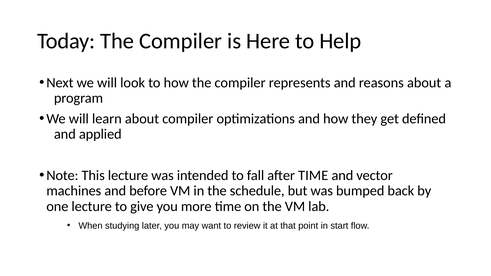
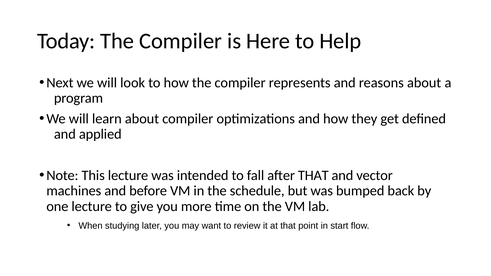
after TIME: TIME -> THAT (313, 176)
